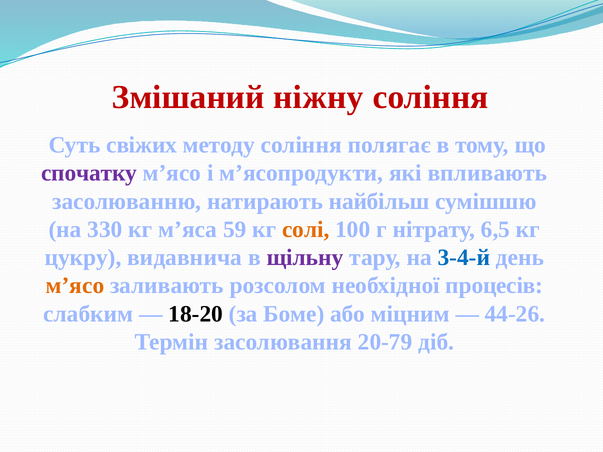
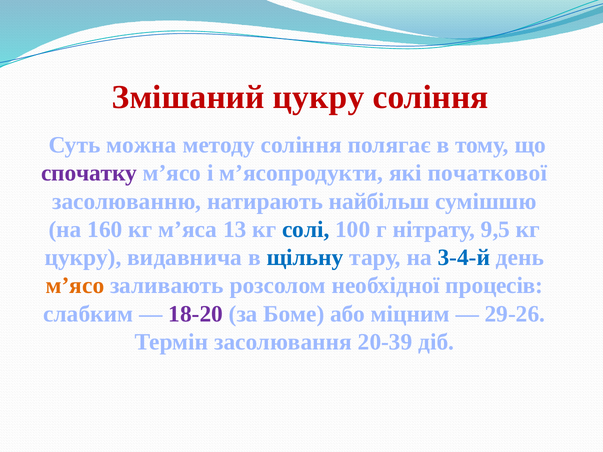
Змішаний ніжну: ніжну -> цукру (319, 97)
свіжих: свіжих -> можна (142, 145)
впливають: впливають -> початкової (487, 173)
330: 330 -> 160 (105, 230)
59: 59 -> 13 (235, 230)
солі colour: orange -> blue (306, 230)
6,5: 6,5 -> 9,5 (495, 230)
щільну colour: purple -> blue (305, 258)
18-20 colour: black -> purple (196, 314)
44-26: 44-26 -> 29-26 (515, 314)
20-79: 20-79 -> 20-39 (385, 342)
